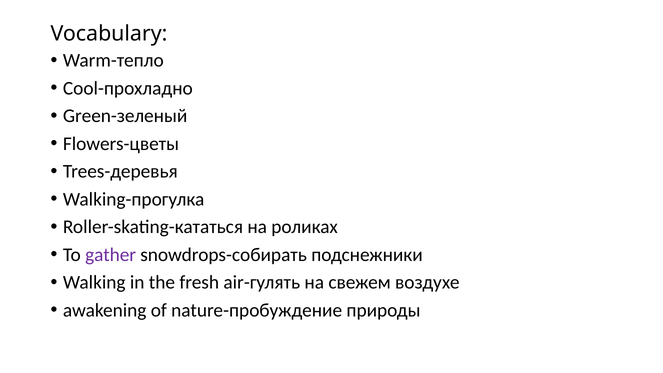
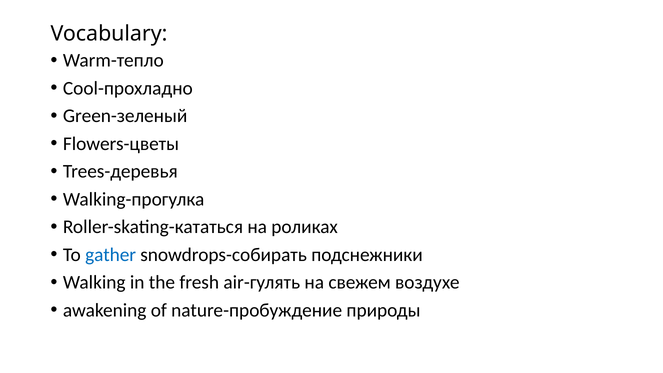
gather colour: purple -> blue (111, 255)
